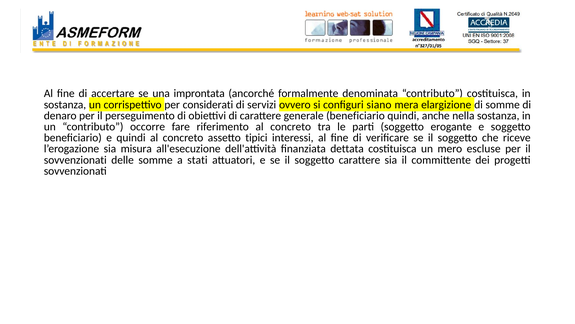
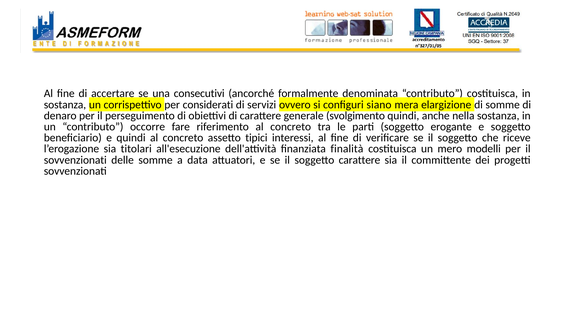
improntata: improntata -> consecutivi (199, 93)
generale beneficiario: beneficiario -> svolgimento (356, 115)
misura: misura -> titolari (136, 149)
dettata: dettata -> finalità (347, 149)
escluse: escluse -> modelli (484, 149)
stati: stati -> data (197, 160)
